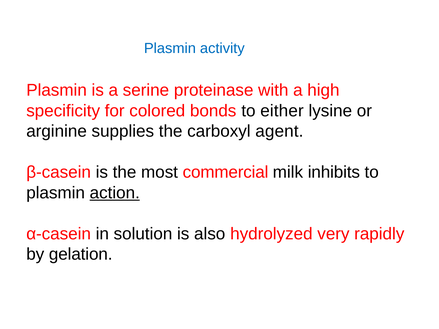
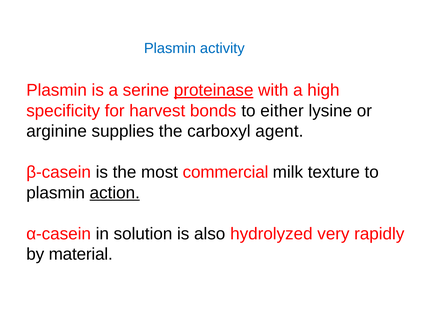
proteinase underline: none -> present (214, 90)
colored: colored -> harvest (157, 111)
inhibits: inhibits -> texture (334, 172)
gelation: gelation -> material (81, 254)
